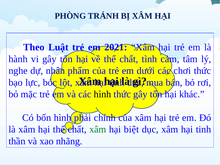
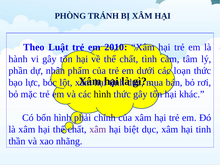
2021: 2021 -> 2010 (116, 47)
nghe: nghe -> phần (18, 71)
chơi: chơi -> loạn (182, 71)
xâm colour: green -> purple (98, 129)
